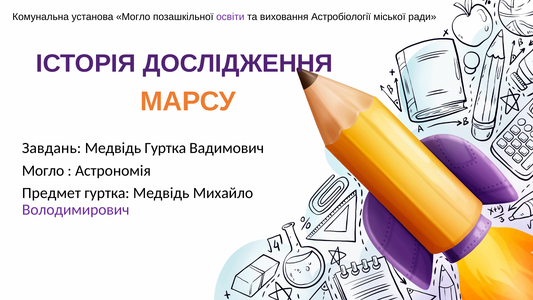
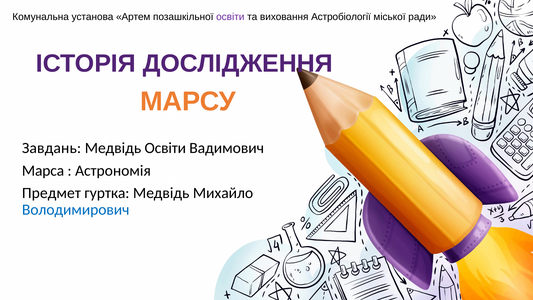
установа Могло: Могло -> Артем (133, 17)
Медвідь Гуртка: Гуртка -> Освіти (165, 148)
Могло: Могло -> Марса (43, 170)
Володимирович colour: purple -> blue (76, 210)
